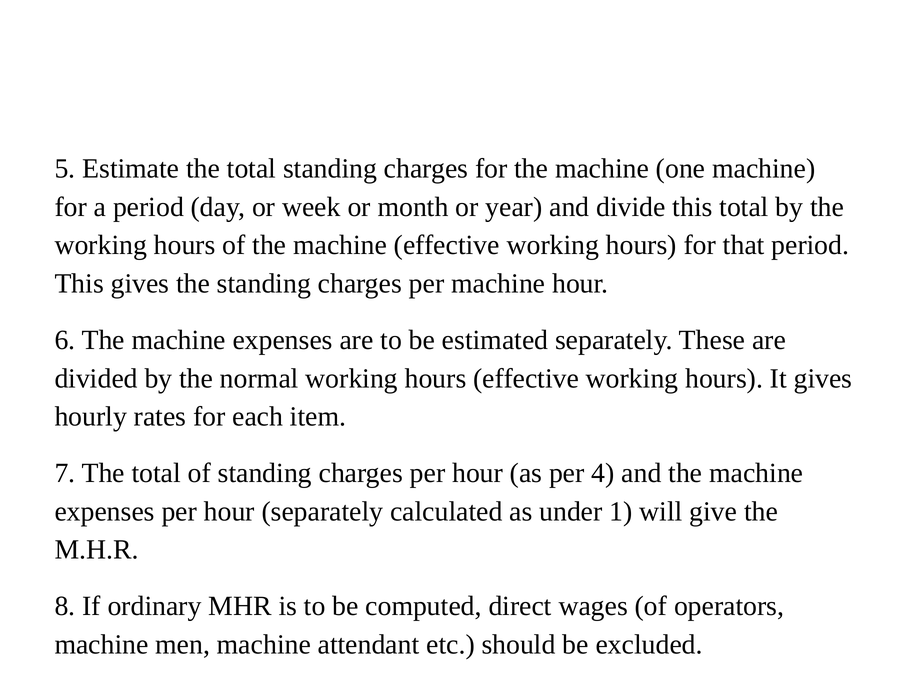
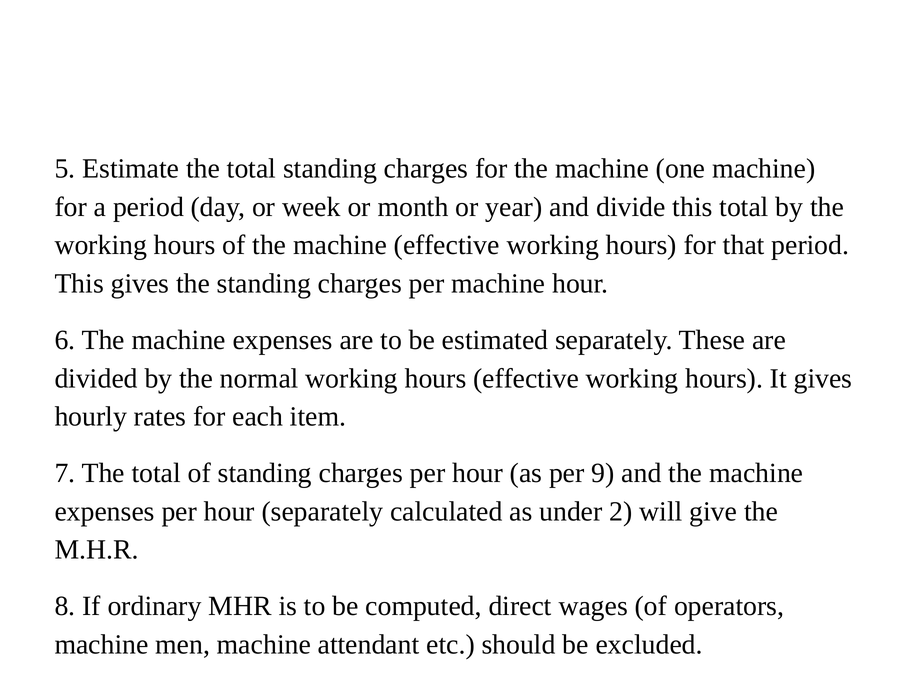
4: 4 -> 9 (603, 473)
1: 1 -> 2 (621, 512)
